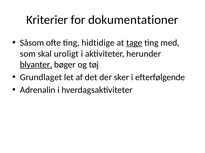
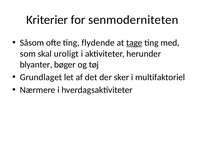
dokumentationer: dokumentationer -> senmoderniteten (133, 20)
hidtidige: hidtidige -> flydende (98, 43)
blyanter underline: present -> none (36, 65)
efterfølgende: efterfølgende -> multifaktoriel (160, 78)
Adrenalin: Adrenalin -> Nærmere (38, 90)
